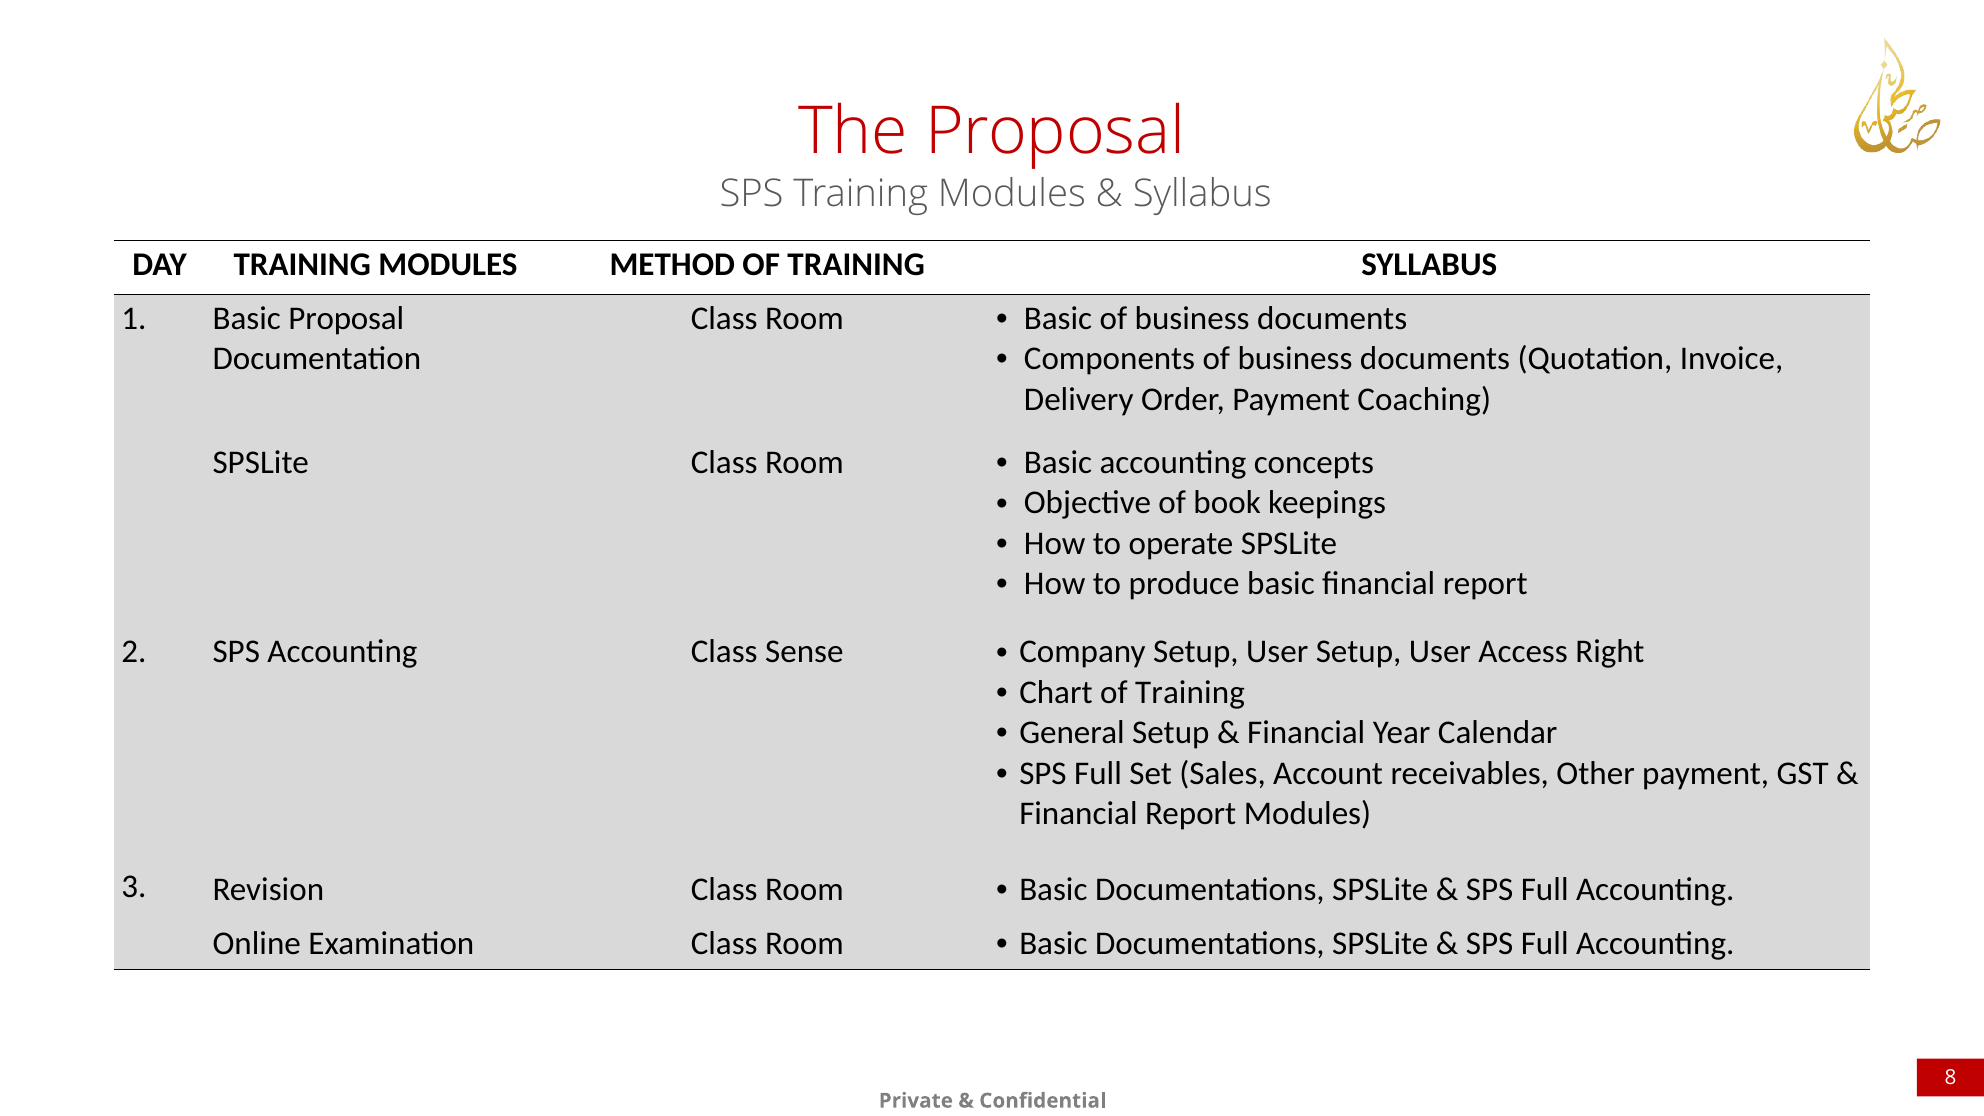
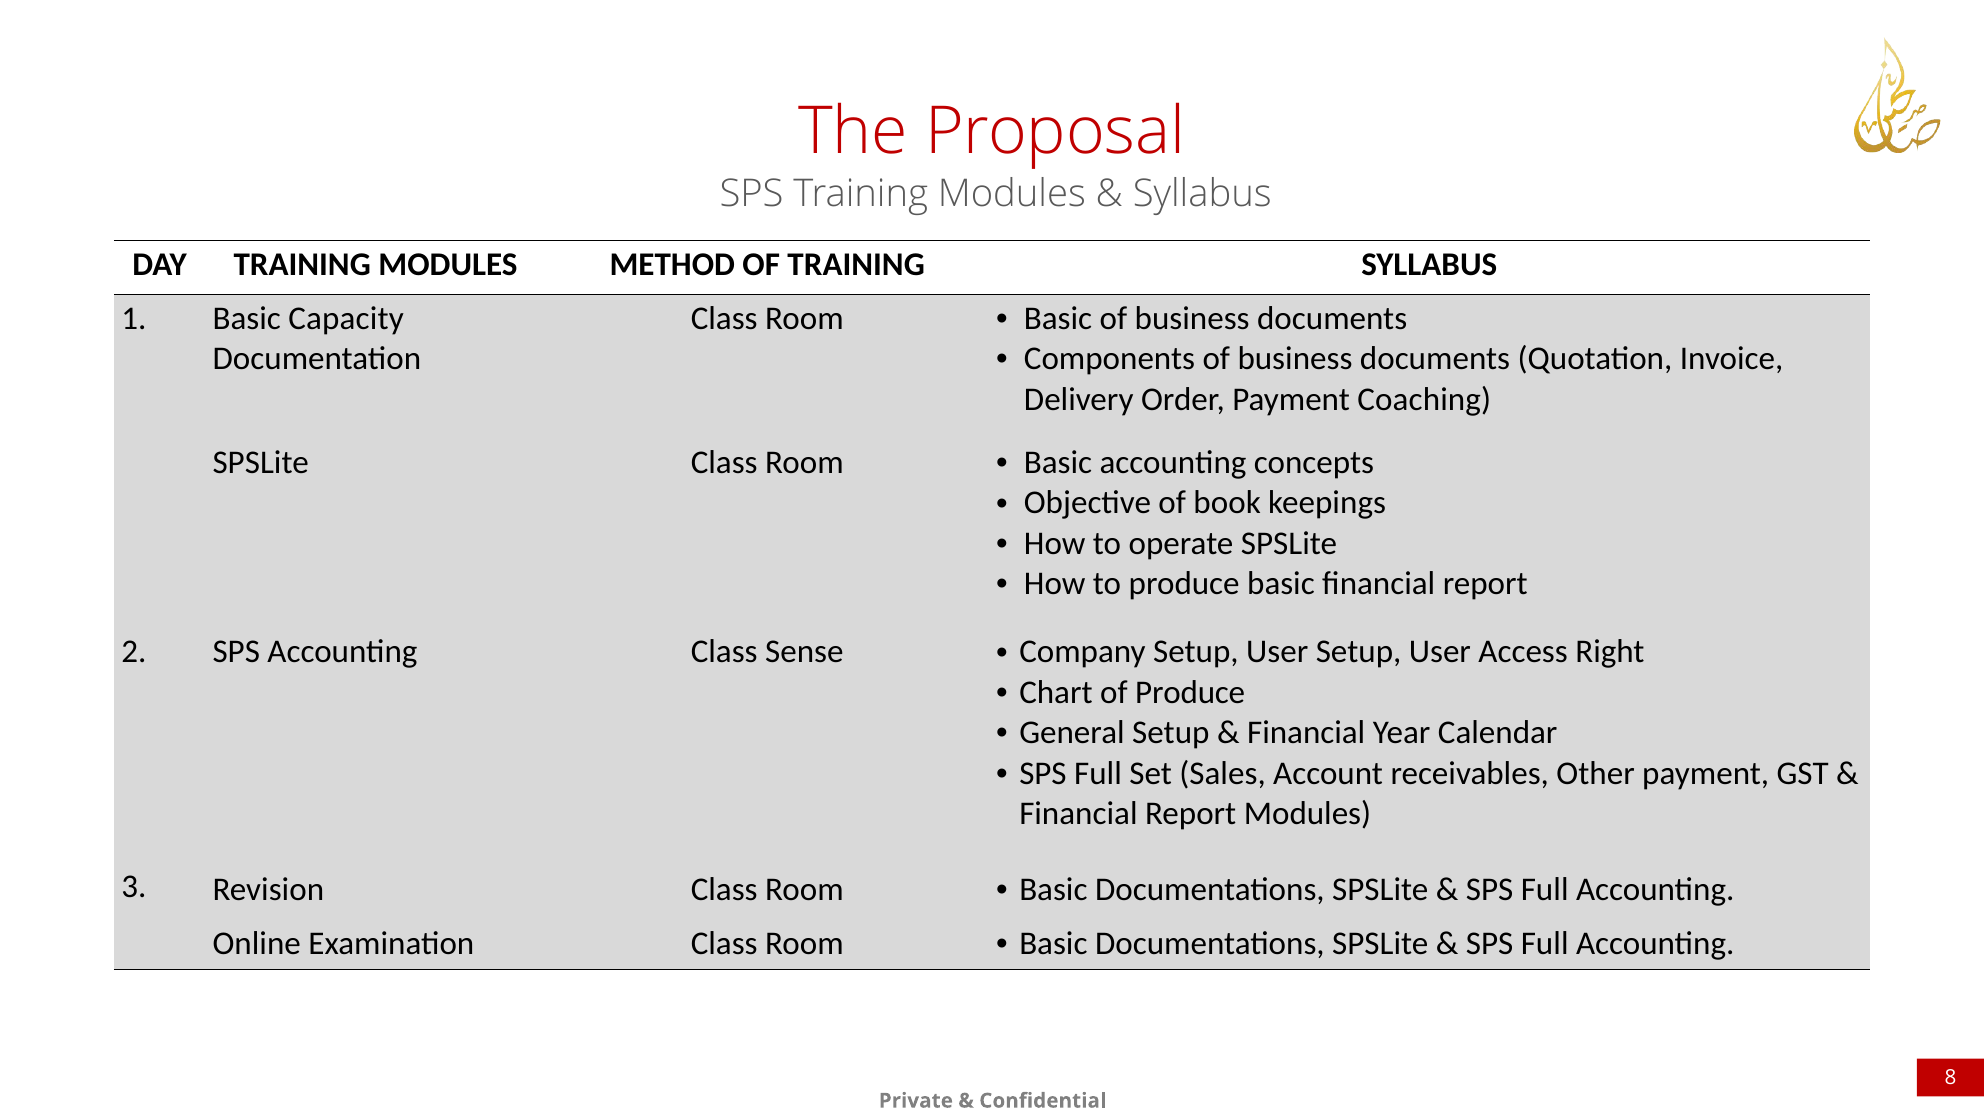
Basic Proposal: Proposal -> Capacity (346, 318)
Chart of Training: Training -> Produce (1190, 692)
